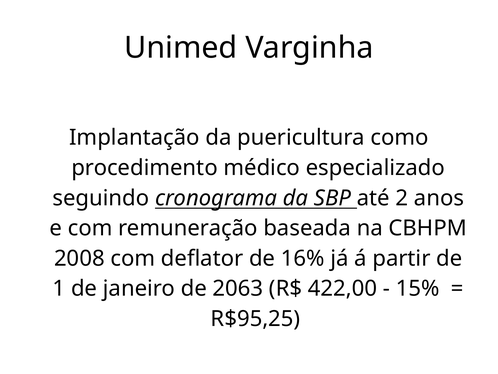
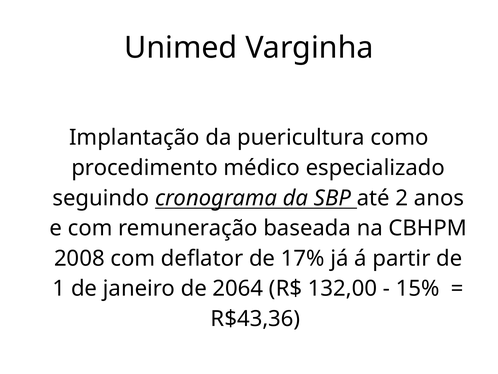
16%: 16% -> 17% (303, 258)
2063: 2063 -> 2064 (238, 288)
422,00: 422,00 -> 132,00 (342, 288)
R$95,25: R$95,25 -> R$43,36 (255, 318)
